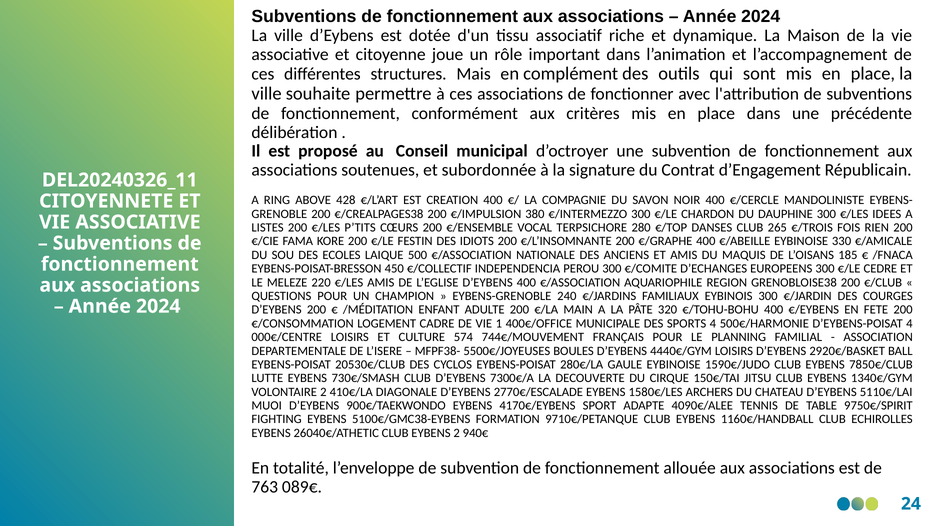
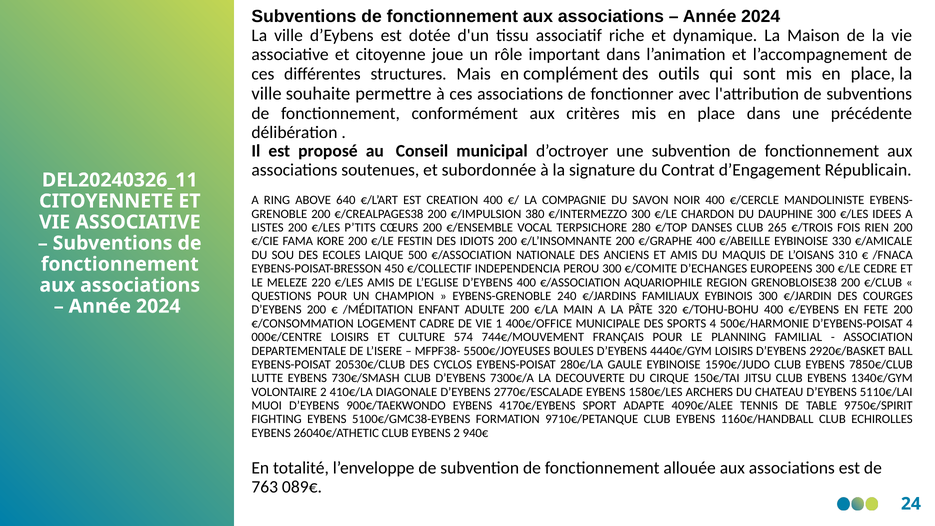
428: 428 -> 640 (346, 200)
185: 185 -> 310 (848, 255)
